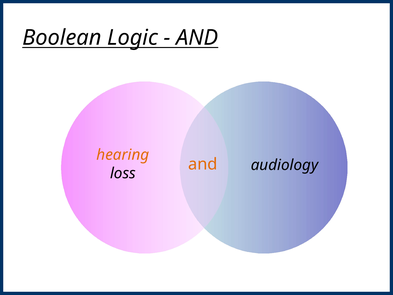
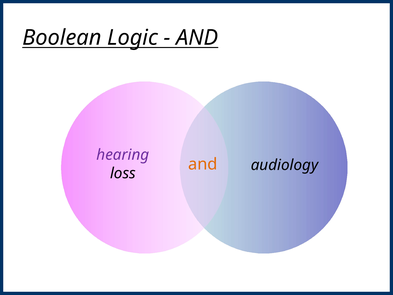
hearing colour: orange -> purple (123, 155)
